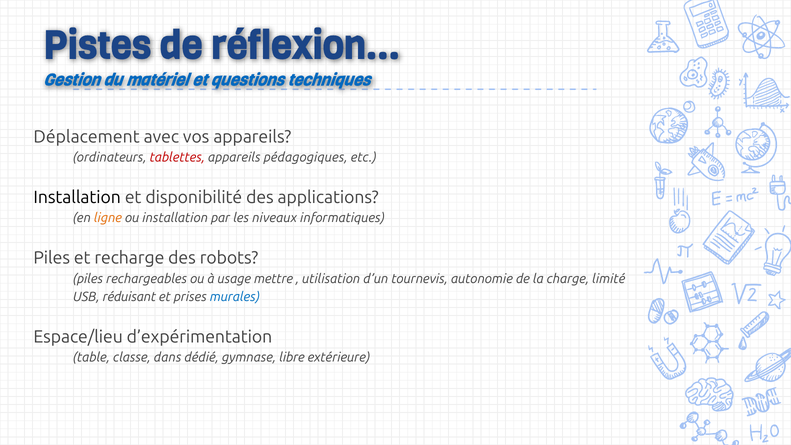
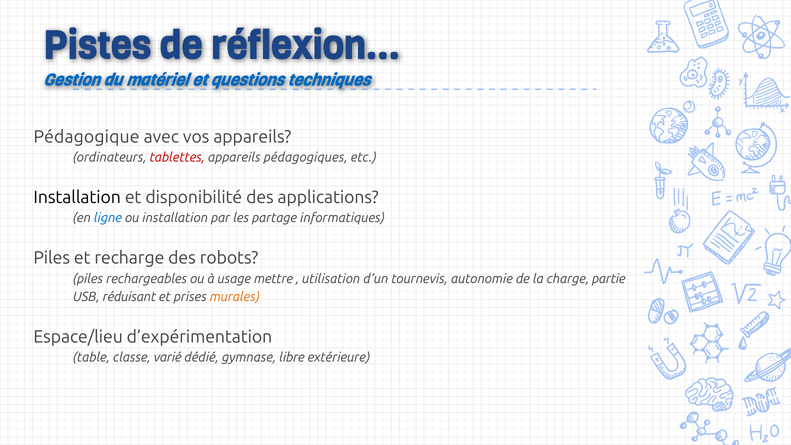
Déplacement: Déplacement -> Pédagogique (87, 137)
ligne colour: orange -> blue (108, 218)
niveaux: niveaux -> partage (275, 218)
limité: limité -> partie (609, 279)
murales colour: blue -> orange (235, 297)
dans: dans -> varié (168, 357)
